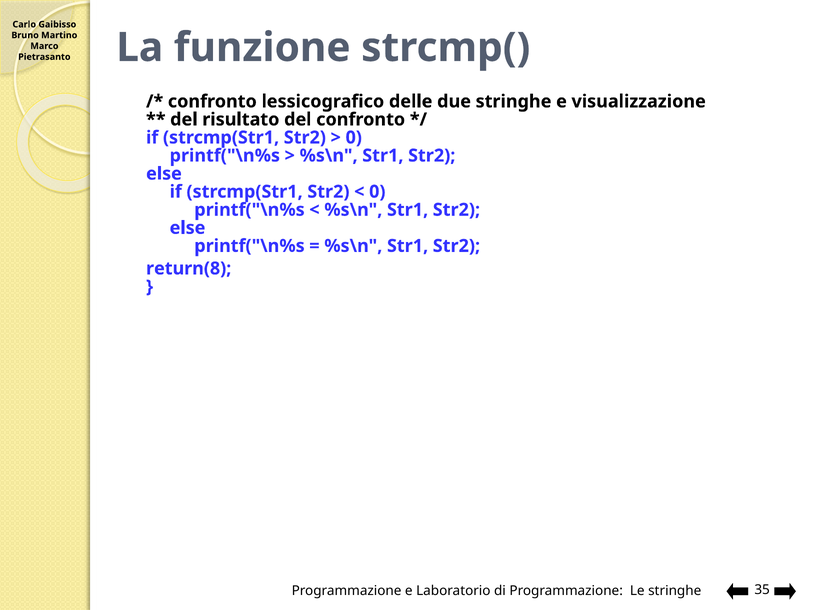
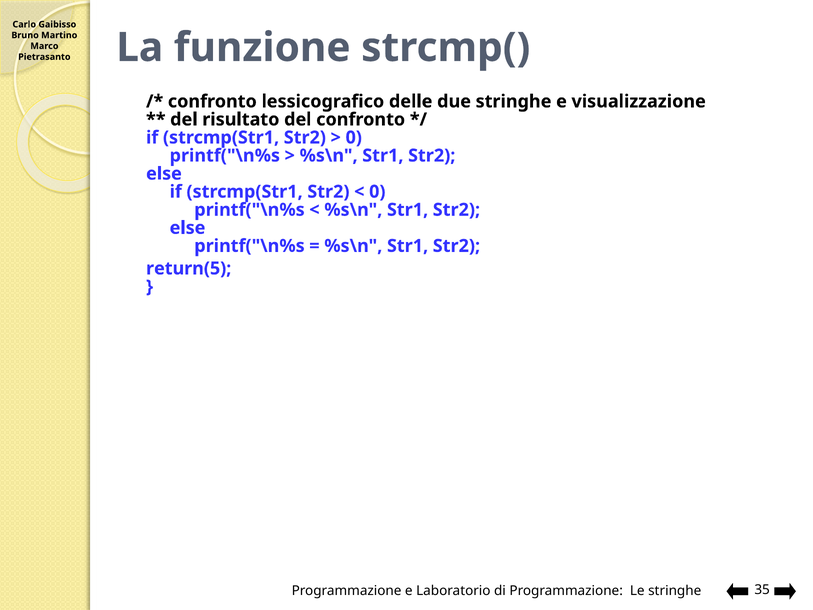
return(8: return(8 -> return(5 (189, 268)
